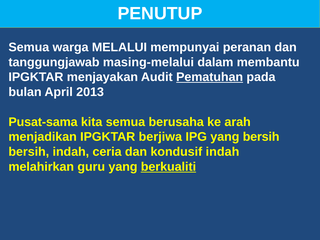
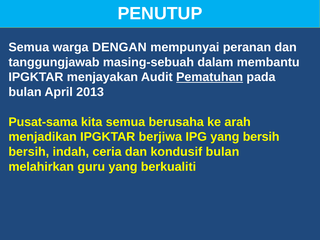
MELALUI: MELALUI -> DENGAN (119, 47)
masing-melalui: masing-melalui -> masing-sebuah (148, 62)
kondusif indah: indah -> bulan (222, 152)
berkualiti underline: present -> none (168, 167)
